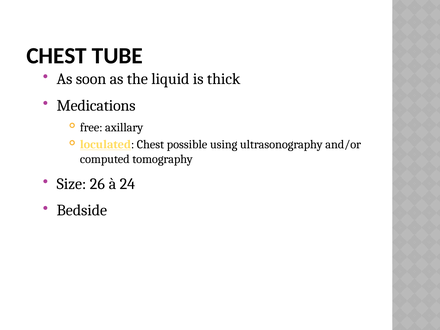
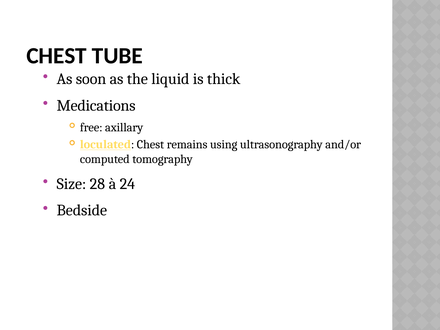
possible: possible -> remains (187, 145)
26: 26 -> 28 (97, 184)
